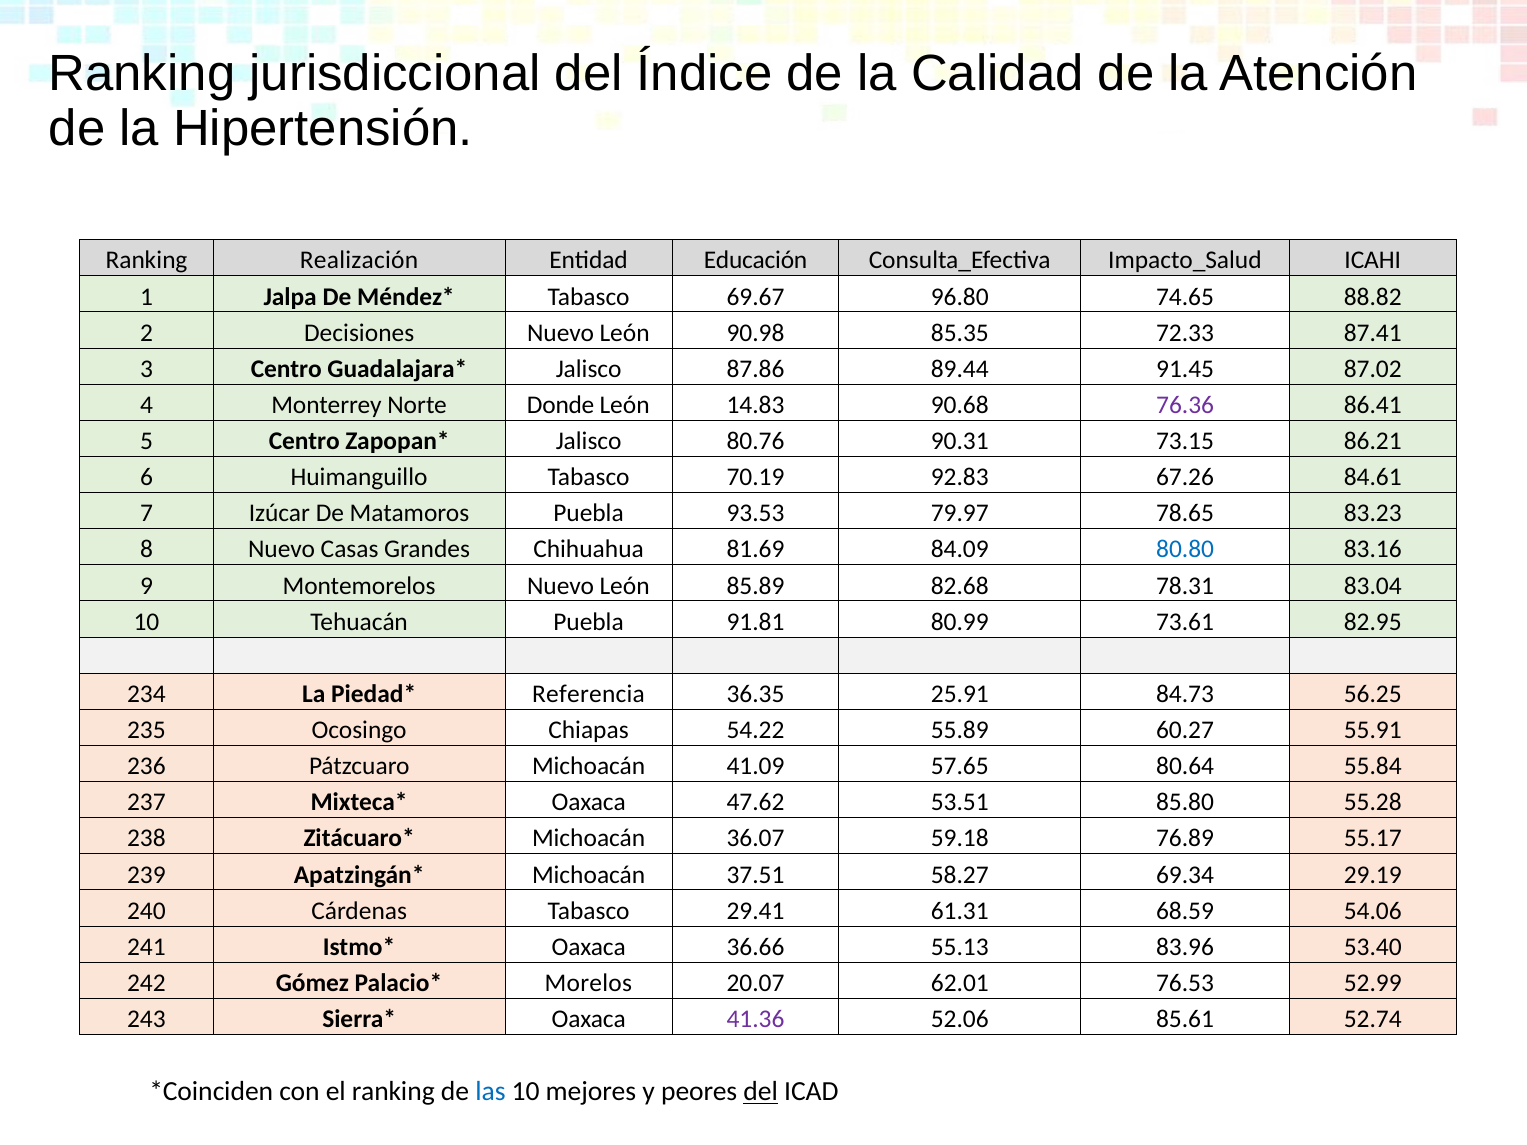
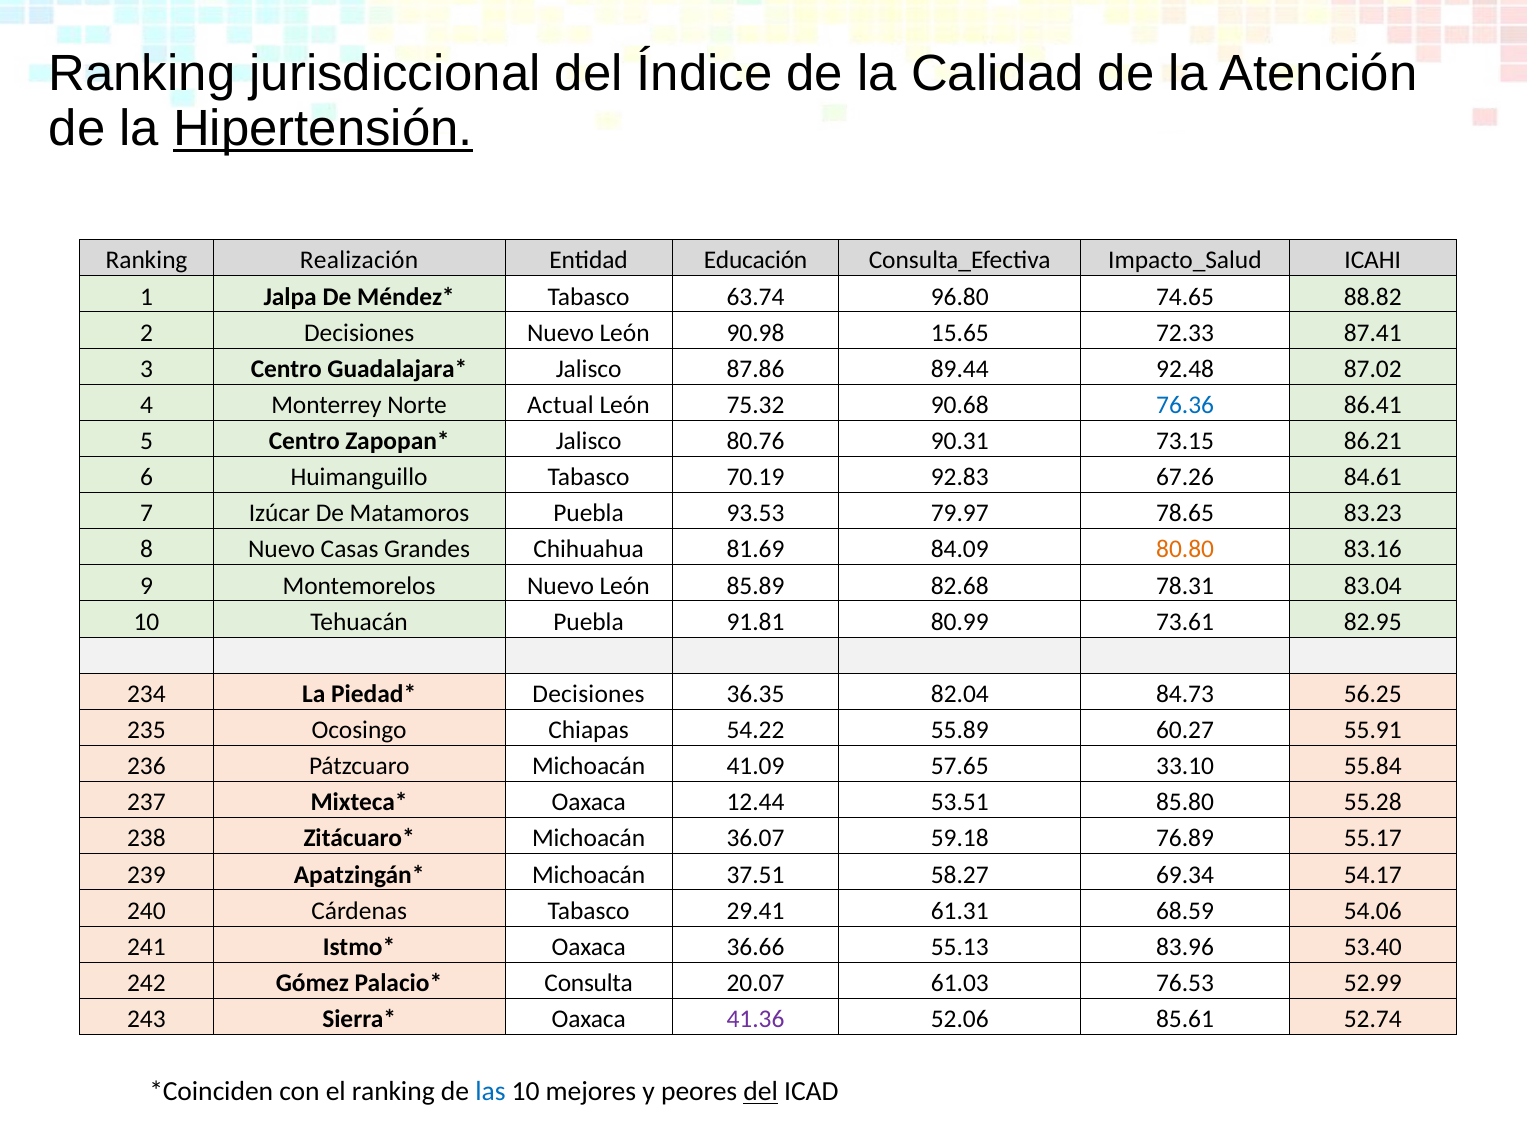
Hipertensión underline: none -> present (323, 129)
69.67: 69.67 -> 63.74 (755, 297)
85.35: 85.35 -> 15.65 (960, 333)
91.45: 91.45 -> 92.48 (1185, 369)
Donde: Donde -> Actual (560, 405)
14.83: 14.83 -> 75.32 (755, 405)
76.36 colour: purple -> blue (1185, 405)
80.80 colour: blue -> orange (1185, 550)
Referencia: Referencia -> Decisiones (589, 694)
25.91: 25.91 -> 82.04 (960, 694)
80.64: 80.64 -> 33.10 (1185, 766)
47.62: 47.62 -> 12.44 (755, 803)
29.19: 29.19 -> 54.17 (1373, 875)
Morelos: Morelos -> Consulta (589, 983)
62.01: 62.01 -> 61.03 (960, 983)
